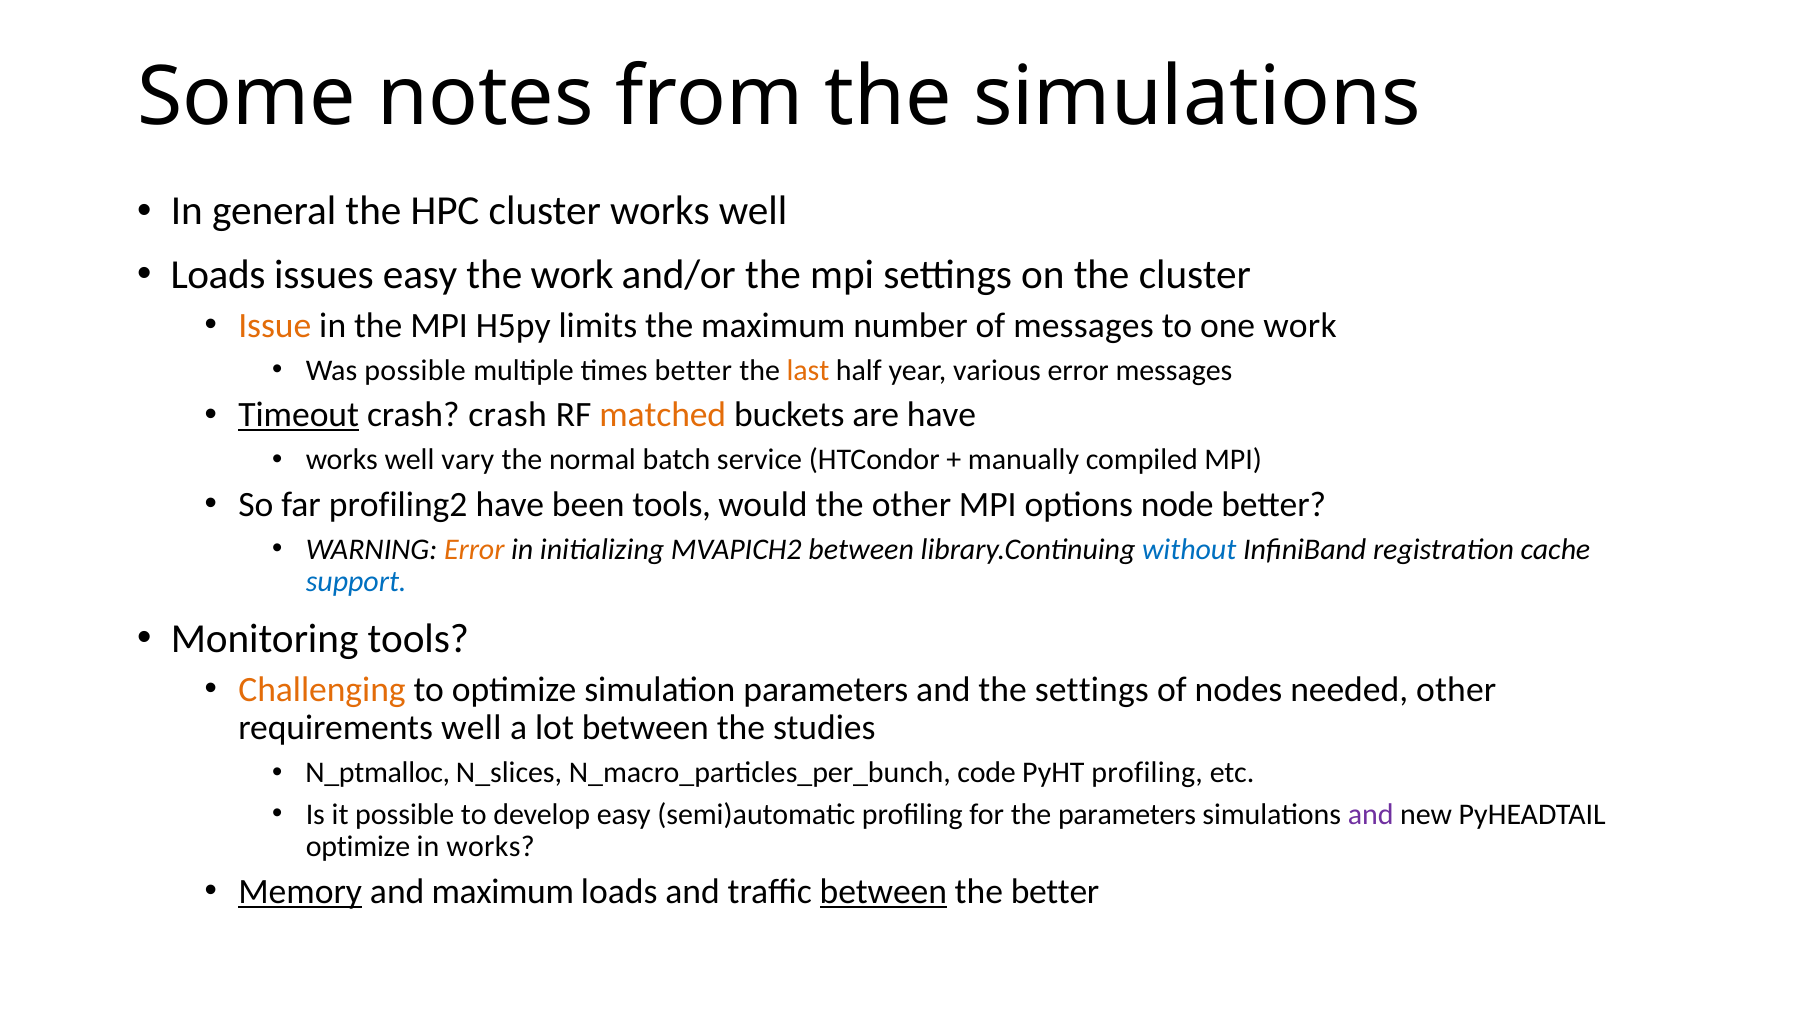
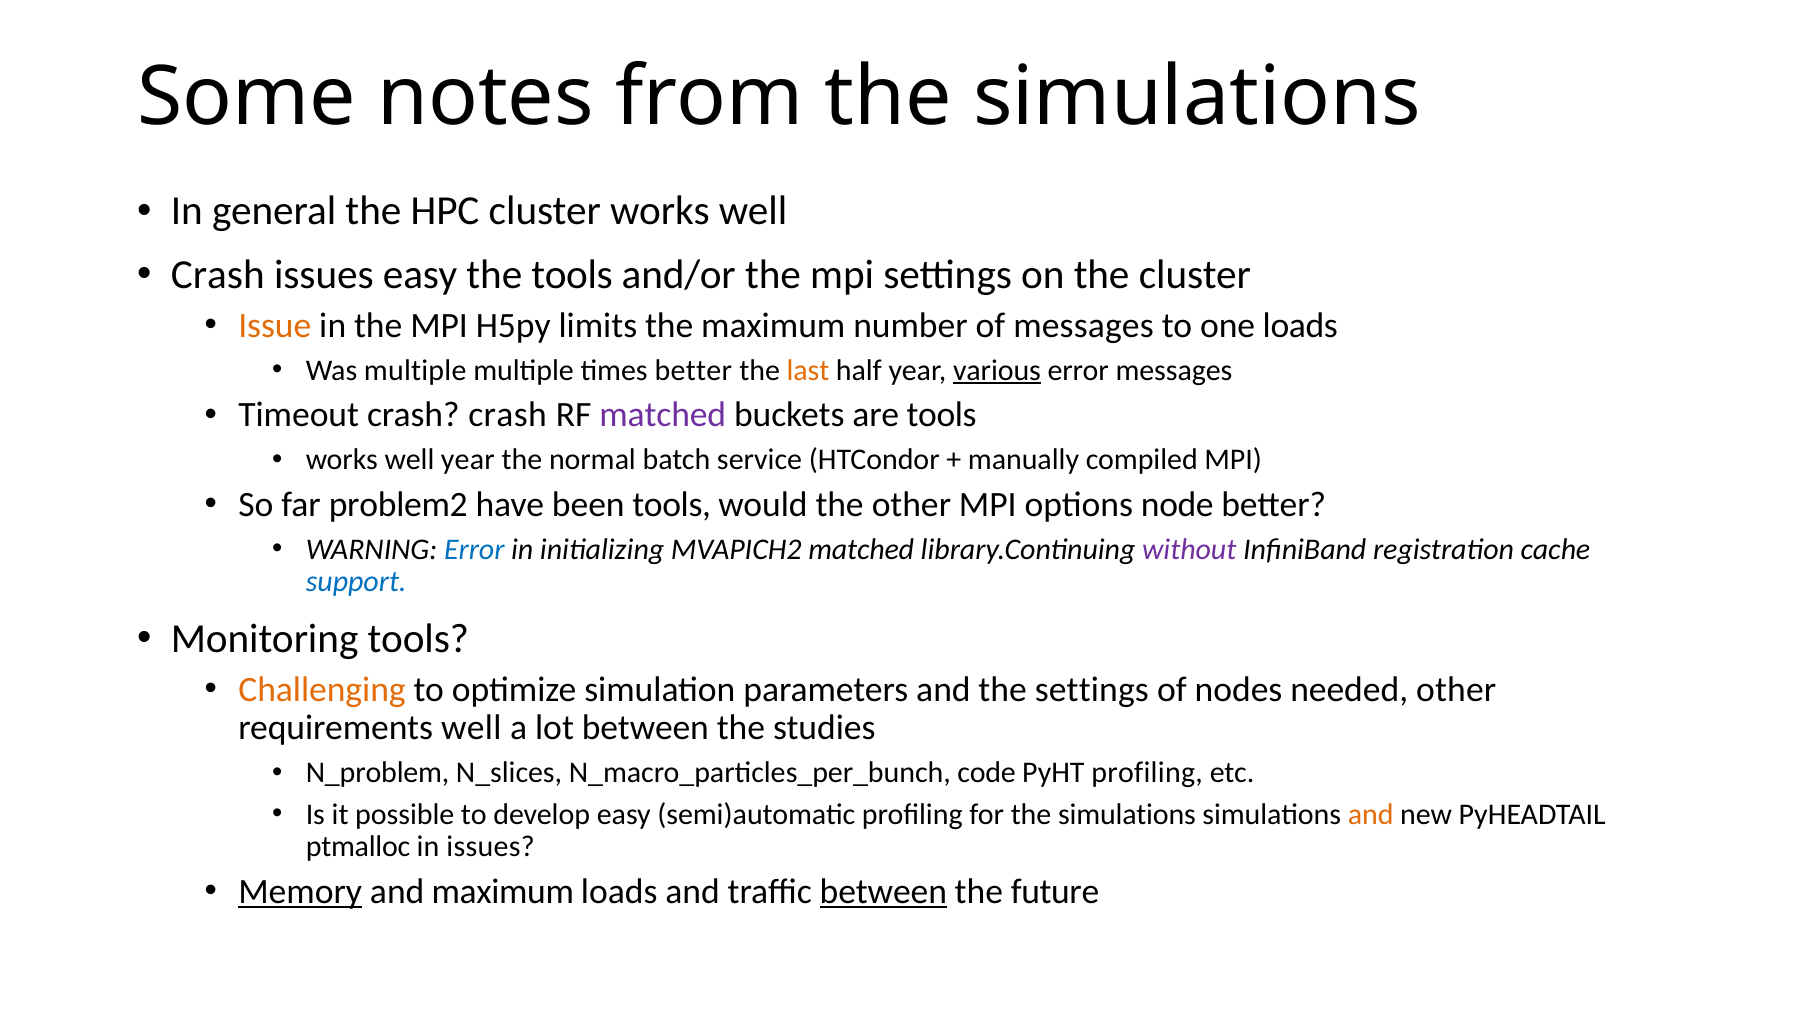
Loads: Loads -> Crash (218, 274)
the work: work -> tools (572, 274)
one work: work -> loads (1300, 325)
Was possible: possible -> multiple (415, 370)
various underline: none -> present (997, 370)
Timeout underline: present -> none (299, 415)
matched colour: orange -> purple (663, 415)
are have: have -> tools (942, 415)
well vary: vary -> year (468, 460)
profiling2: profiling2 -> problem2 (398, 504)
Error colour: orange -> blue (474, 549)
MVAPICH2 between: between -> matched (861, 549)
without colour: blue -> purple (1189, 549)
N_ptmalloc: N_ptmalloc -> N_problem (378, 773)
for the parameters: parameters -> simulations (1127, 814)
and colour: purple -> orange (1371, 814)
optimize: optimize -> ptmalloc (358, 847)
in works: works -> issues (491, 847)
the better: better -> future (1055, 891)
